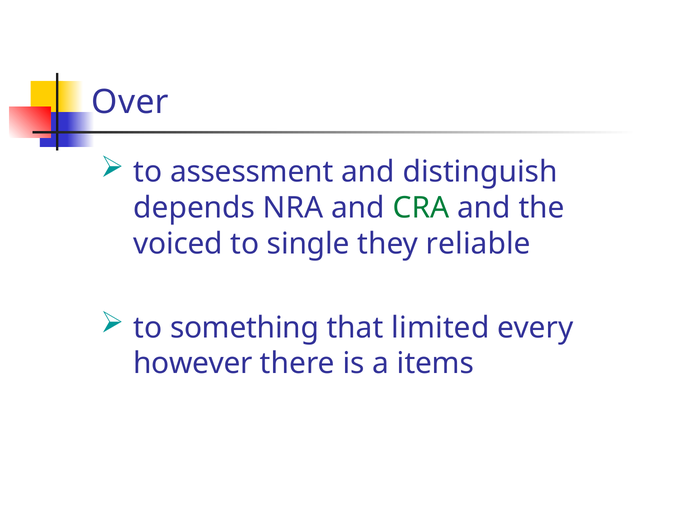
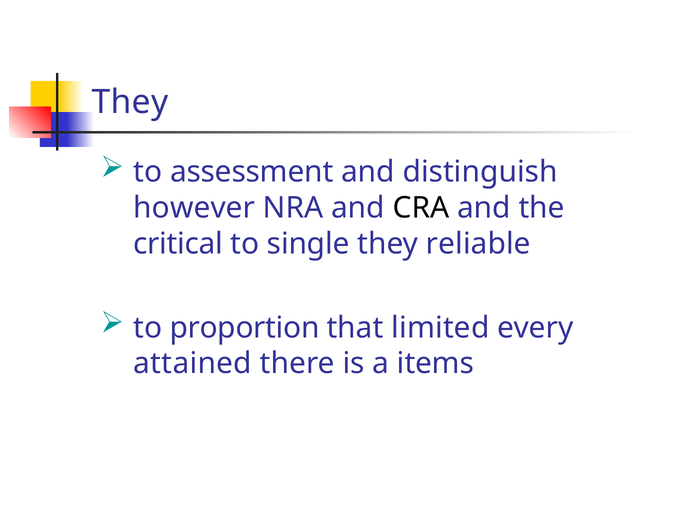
Over: Over -> They (130, 102)
depends: depends -> however (194, 208)
CRA colour: green -> black (421, 208)
voiced: voiced -> critical (178, 244)
something: something -> proportion (245, 328)
however: however -> attained (193, 363)
